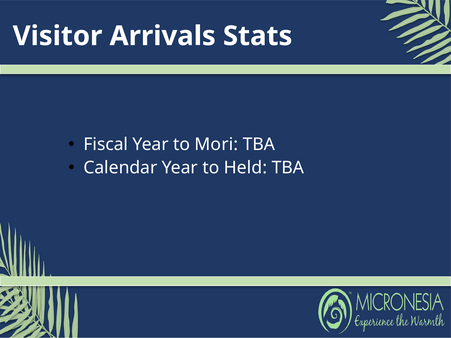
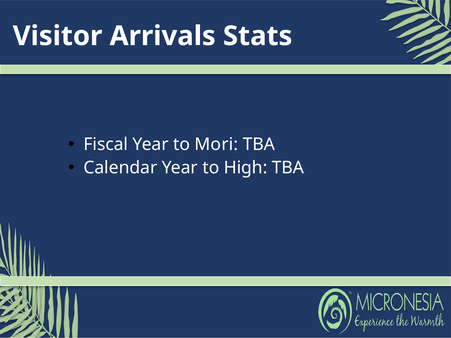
Held: Held -> High (246, 168)
